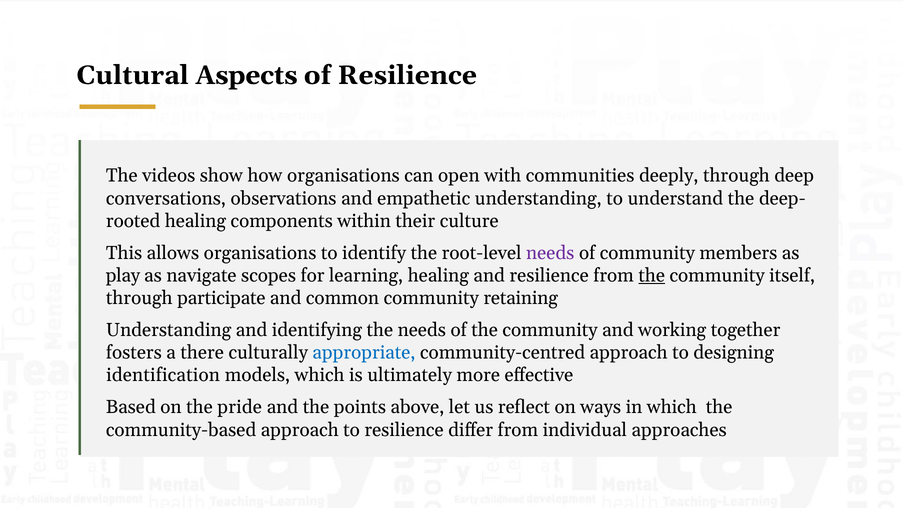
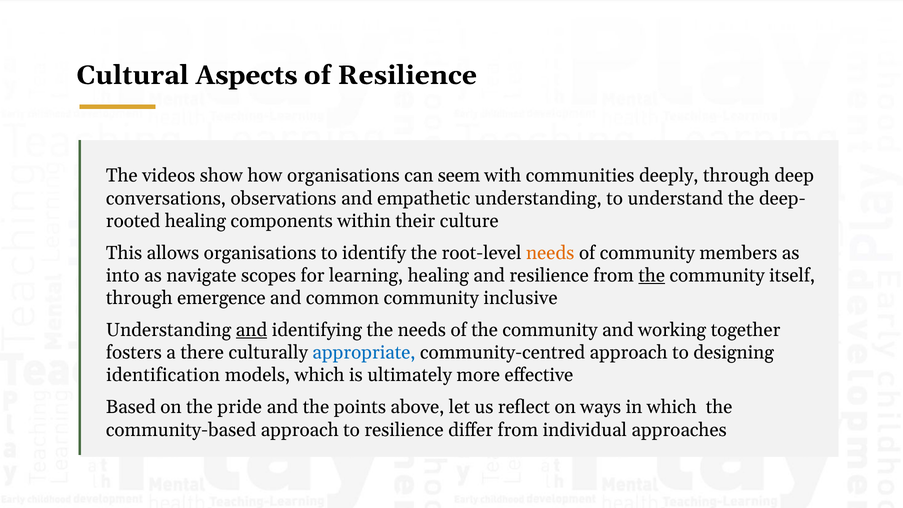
open: open -> seem (459, 176)
needs colour: purple -> orange (550, 253)
play: play -> into (123, 275)
participate: participate -> emergence (221, 298)
retaining: retaining -> inclusive (521, 298)
and underline: none -> present (252, 330)
